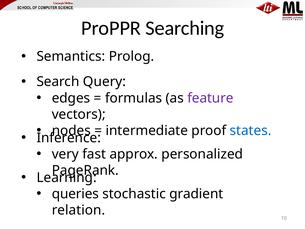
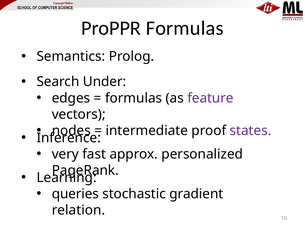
ProPPR Searching: Searching -> Formulas (185, 28)
Query: Query -> Under (105, 82)
states colour: blue -> purple (251, 130)
